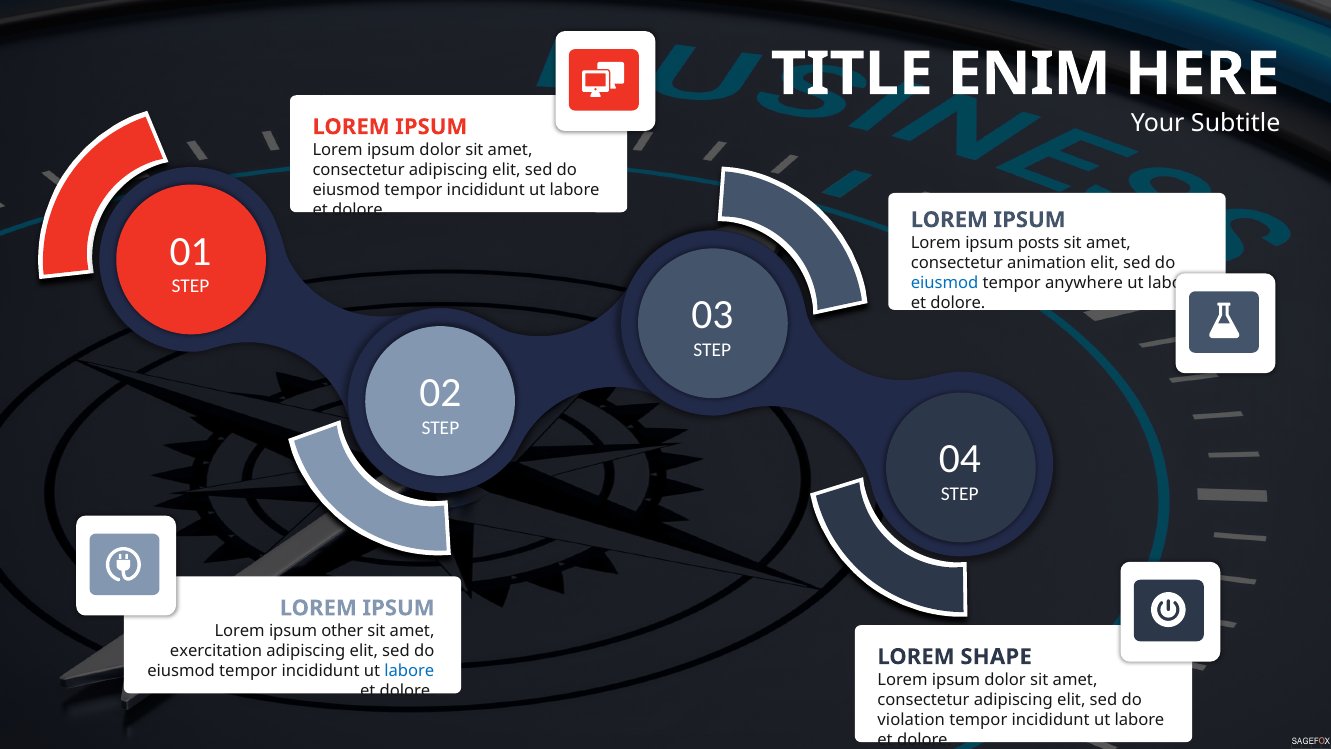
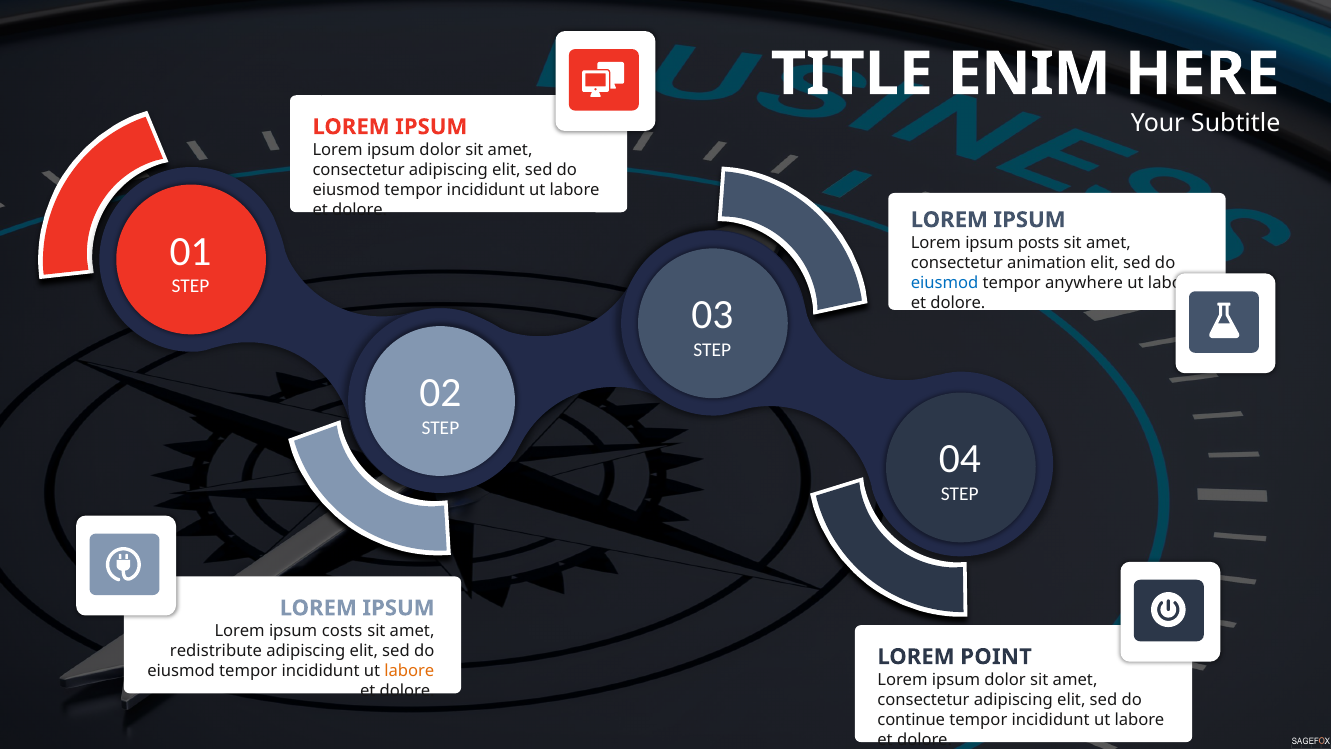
other: other -> costs (342, 631)
exercitation: exercitation -> redistribute (216, 651)
SHAPE: SHAPE -> POINT (996, 657)
labore colour: blue -> orange (409, 671)
violation: violation -> continue (911, 719)
